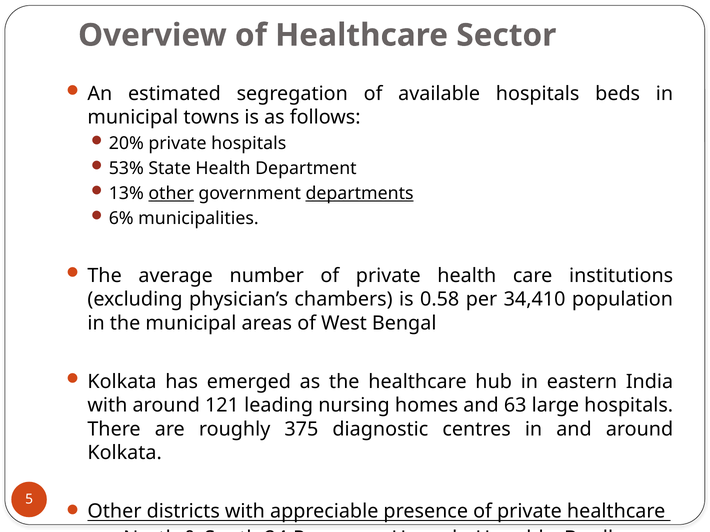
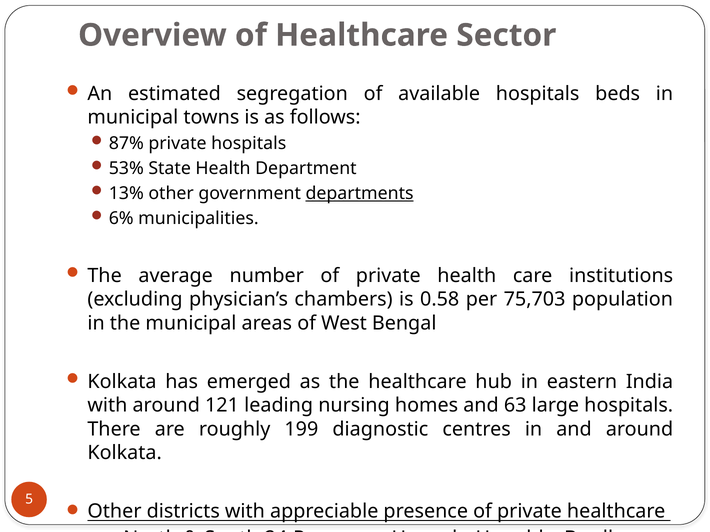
20%: 20% -> 87% (126, 143)
other underline: present -> none (171, 193)
34,410: 34,410 -> 75,703 (535, 300)
375: 375 -> 199 (301, 429)
